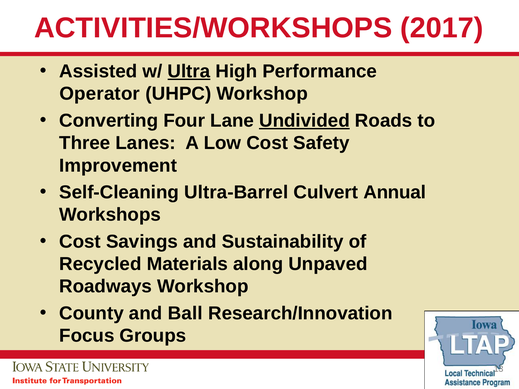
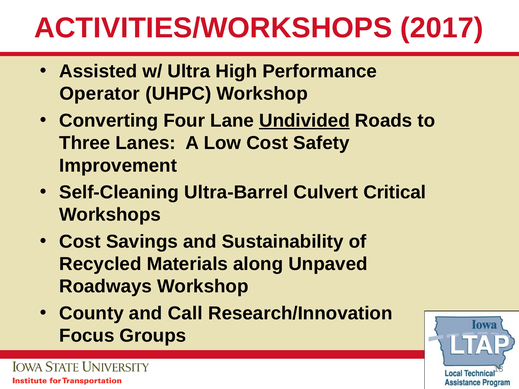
Ultra underline: present -> none (189, 71)
Annual: Annual -> Critical (395, 192)
Ball: Ball -> Call (185, 313)
